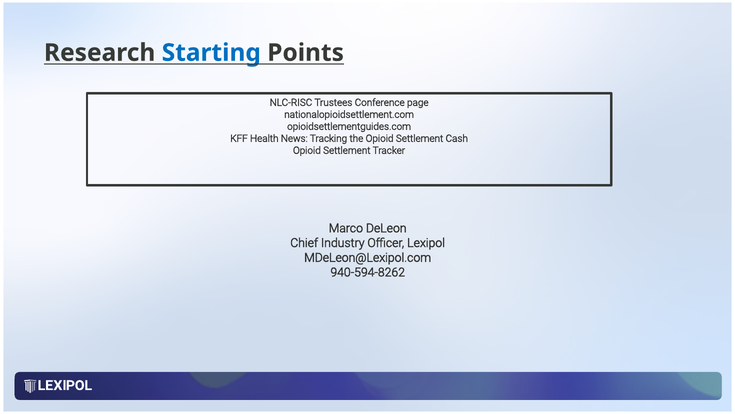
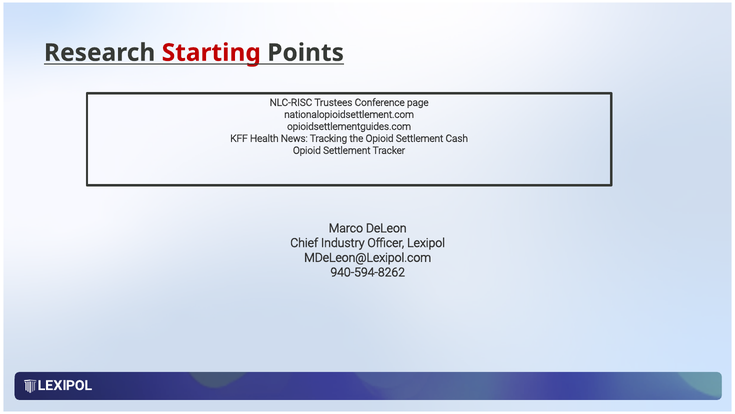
Starting colour: blue -> red (211, 53)
